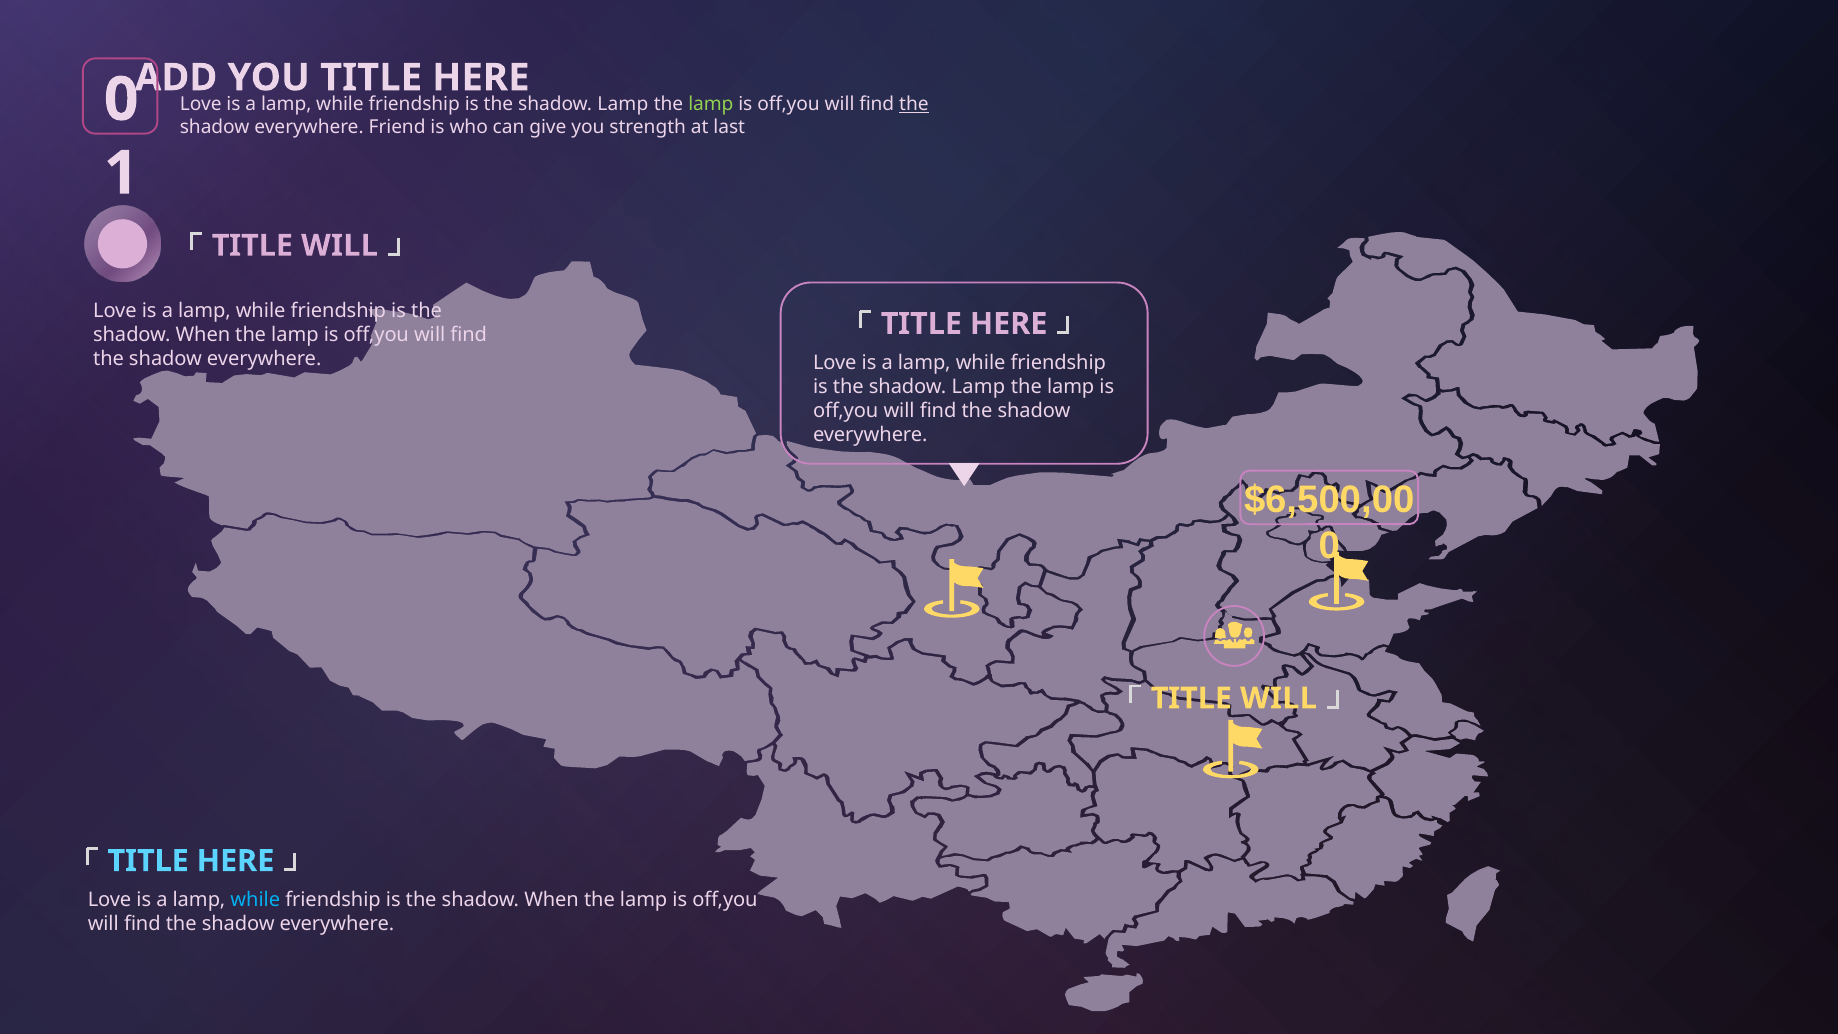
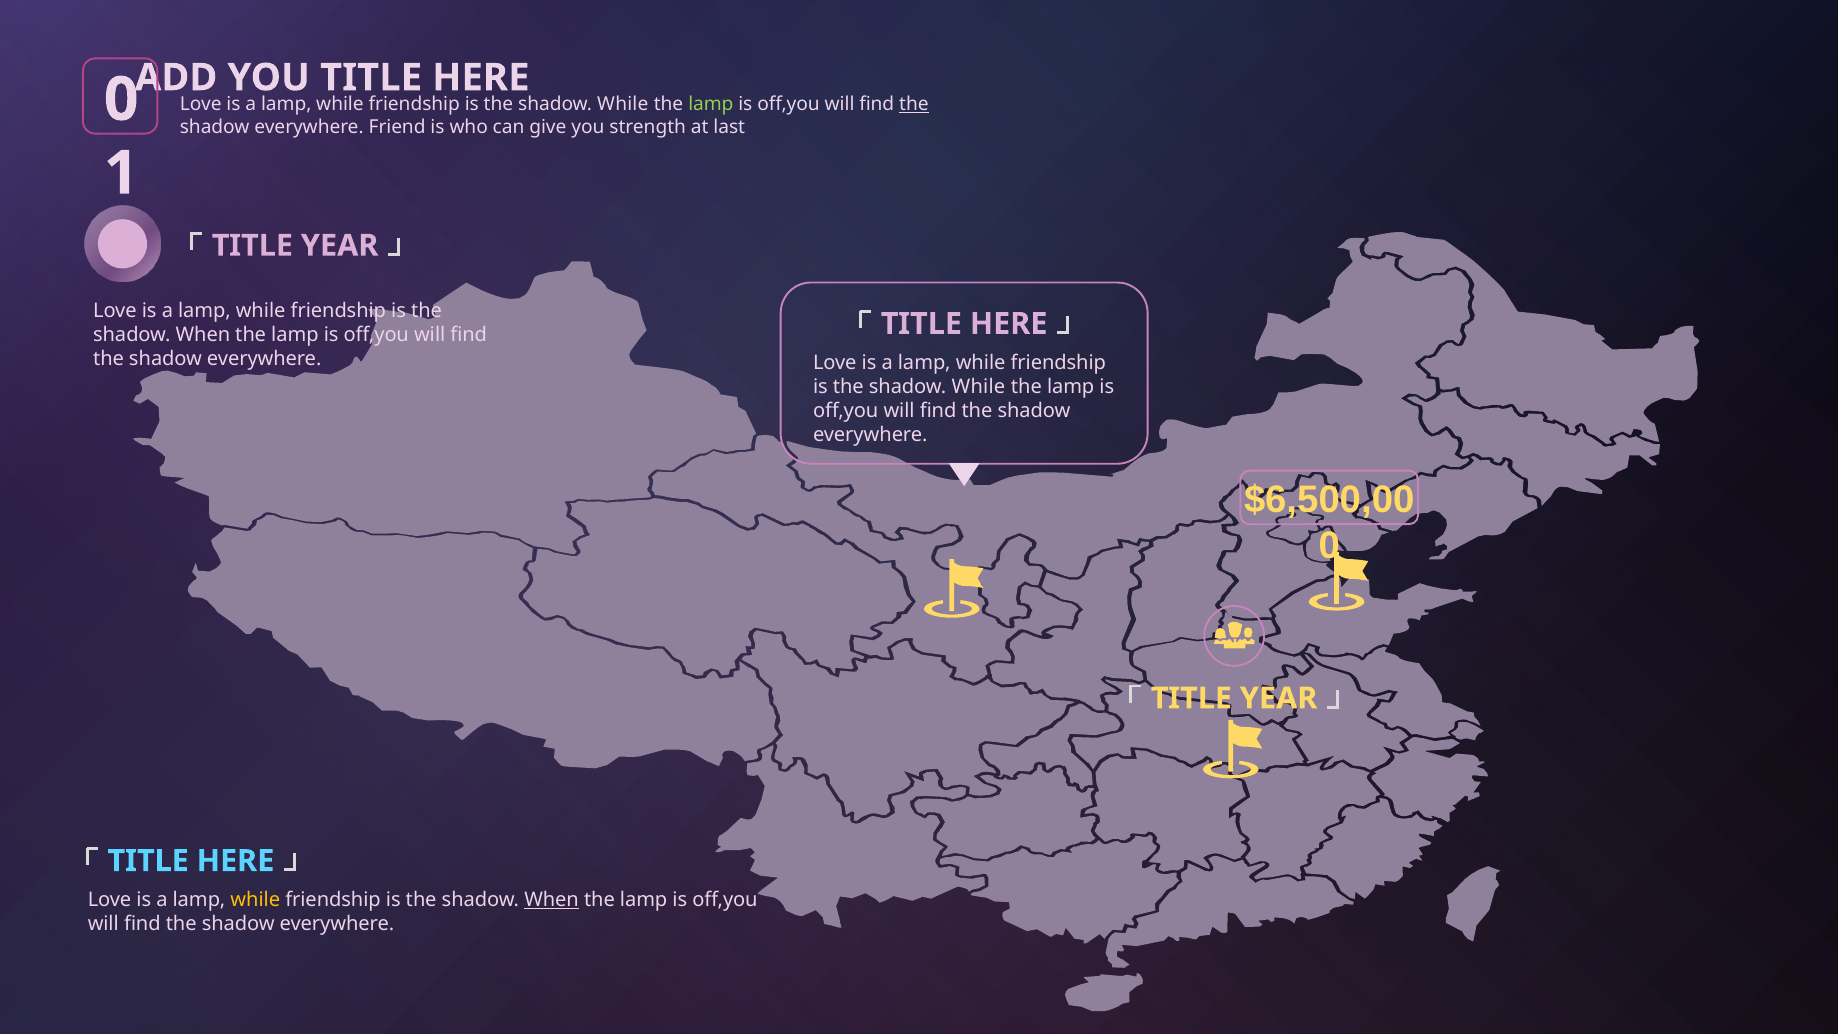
Lamp: Lamp -> While (623, 104)
WILL: WILL -> YEAR (340, 246)
Lamp: Lamp -> While (978, 387)
WILL: WILL -> YEAR (1279, 698)
while colour: light blue -> yellow (255, 900)
When underline: none -> present (552, 900)
